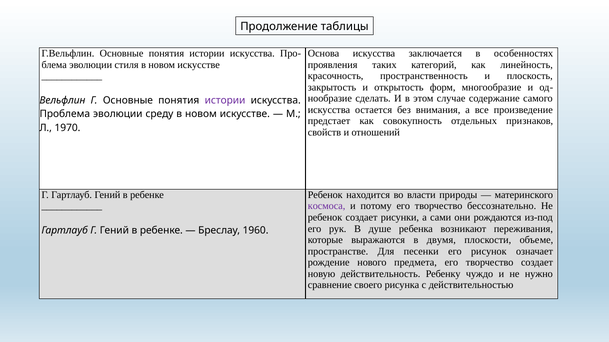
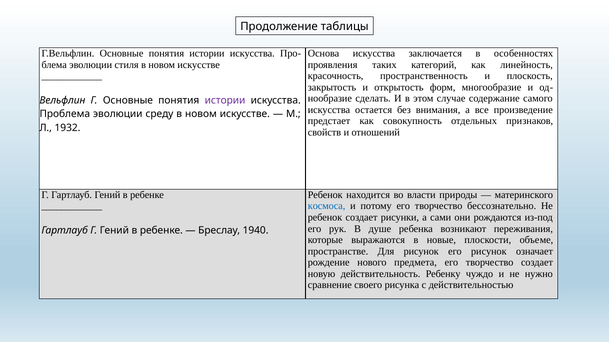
1970: 1970 -> 1932 (67, 128)
космоса colour: purple -> blue (327, 206)
1960: 1960 -> 1940 (256, 231)
двумя: двумя -> новые (441, 240)
песенки: песенки -> рисунок (421, 252)
